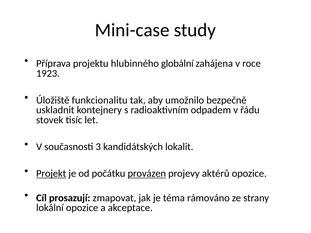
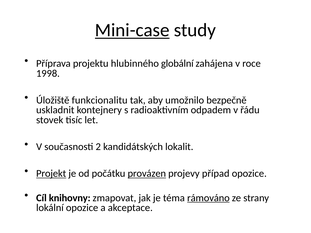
Mini-case underline: none -> present (132, 30)
1923: 1923 -> 1998 (48, 73)
3: 3 -> 2 (98, 147)
aktérů: aktérů -> případ (216, 174)
prosazují: prosazují -> knihovny (70, 198)
rámováno underline: none -> present (208, 198)
